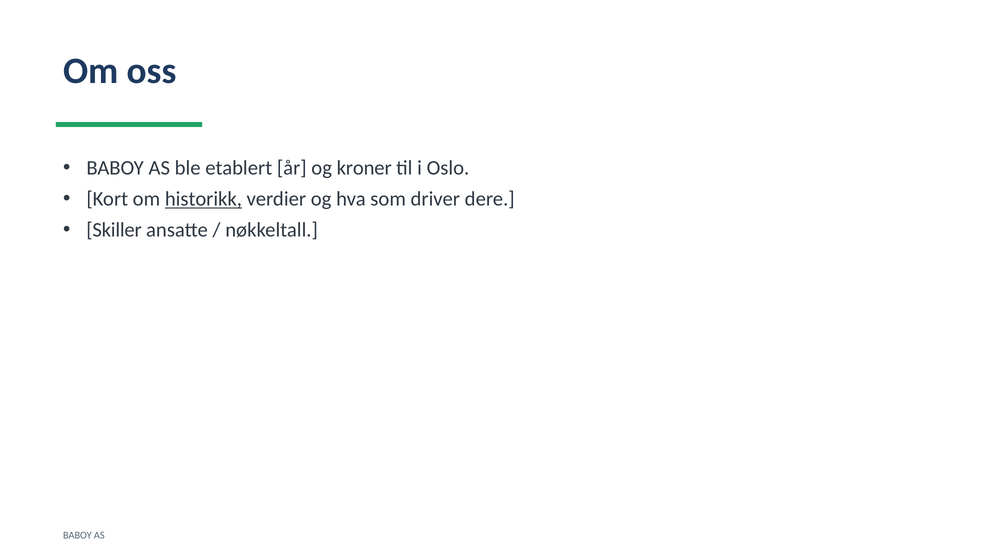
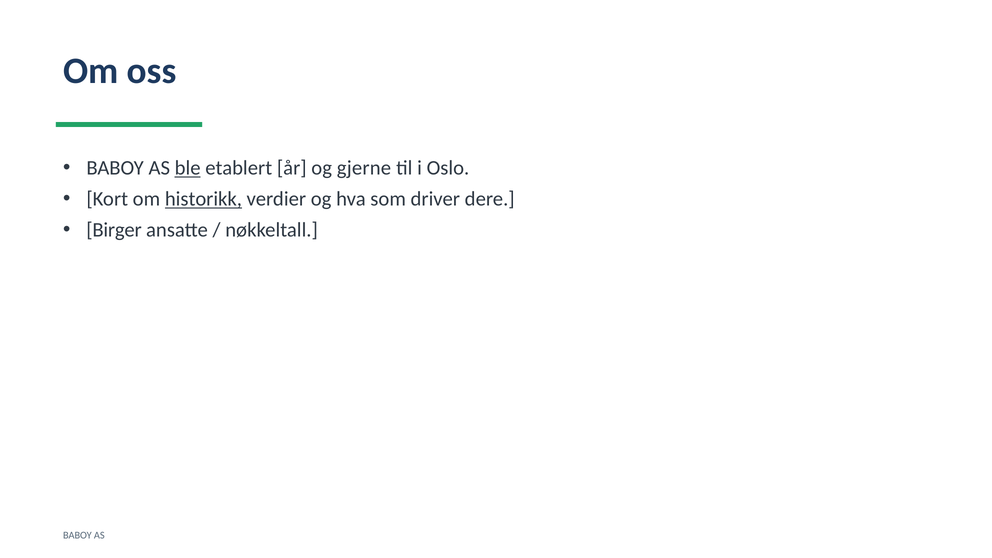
ble underline: none -> present (188, 168)
kroner: kroner -> gjerne (364, 168)
Skiller: Skiller -> Birger (114, 230)
